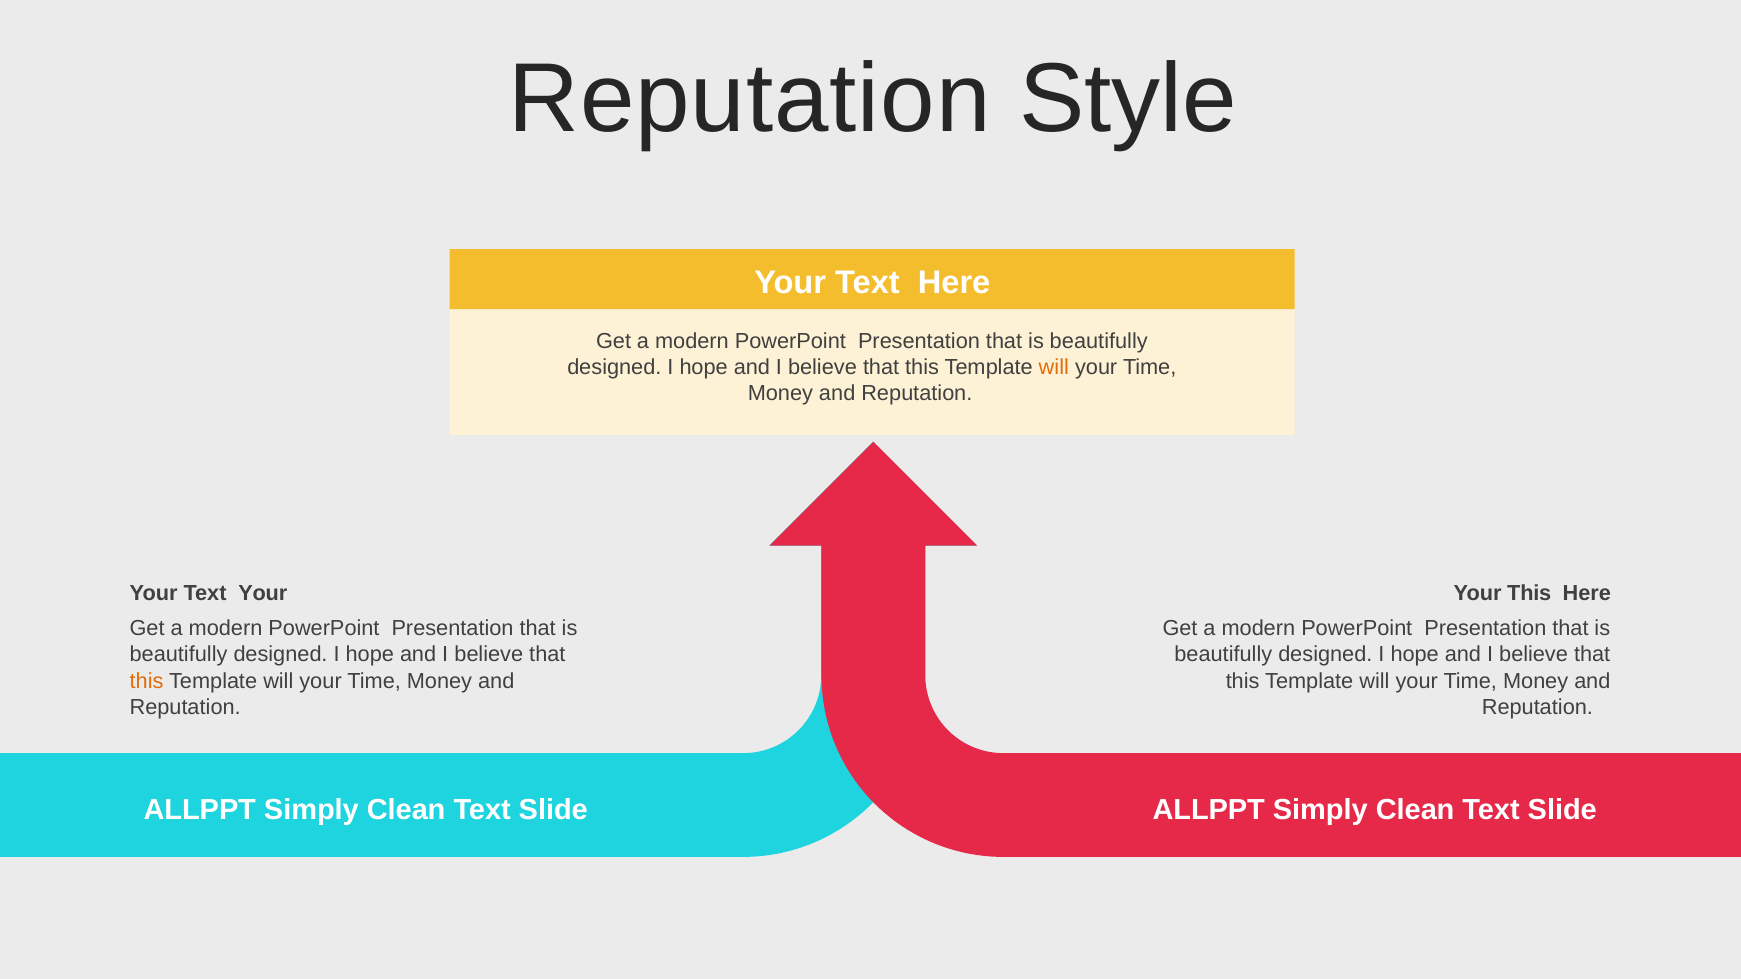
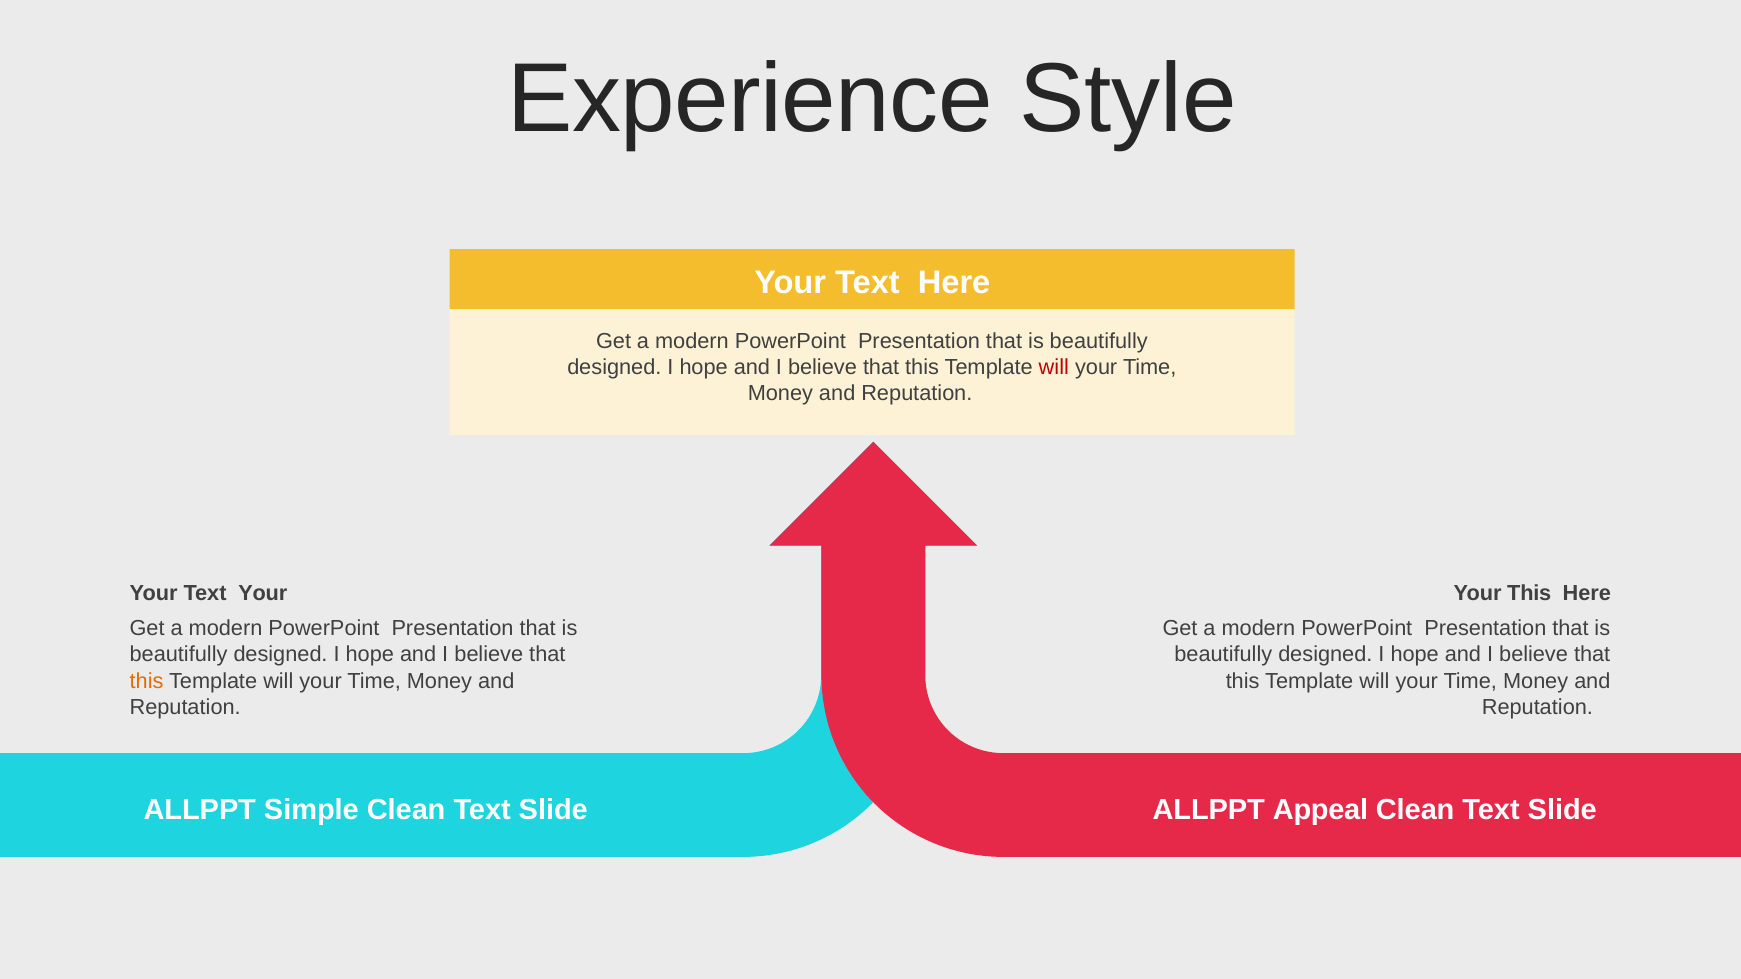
Reputation: Reputation -> Experience (750, 100)
will colour: orange -> red (1054, 368)
Simply: Simply -> Simple (311, 810)
Slide ALLPPT Simply: Simply -> Appeal (1320, 810)
